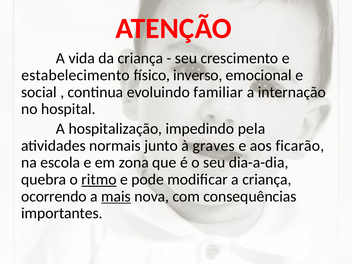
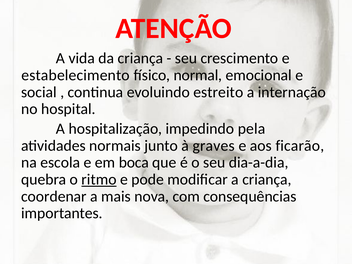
inverso: inverso -> normal (198, 75)
familiar: familiar -> estreito (218, 92)
zona: zona -> boca (134, 163)
ocorrendo: ocorrendo -> coordenar (54, 196)
mais underline: present -> none (116, 196)
